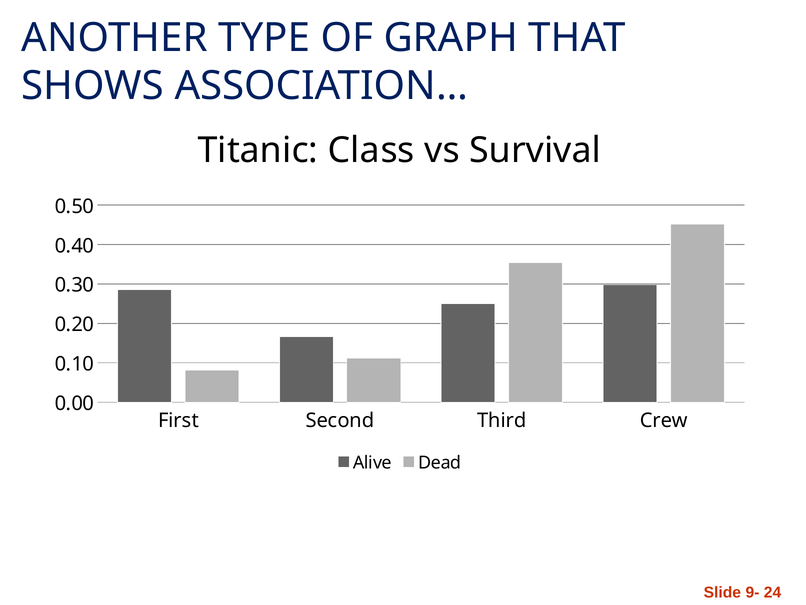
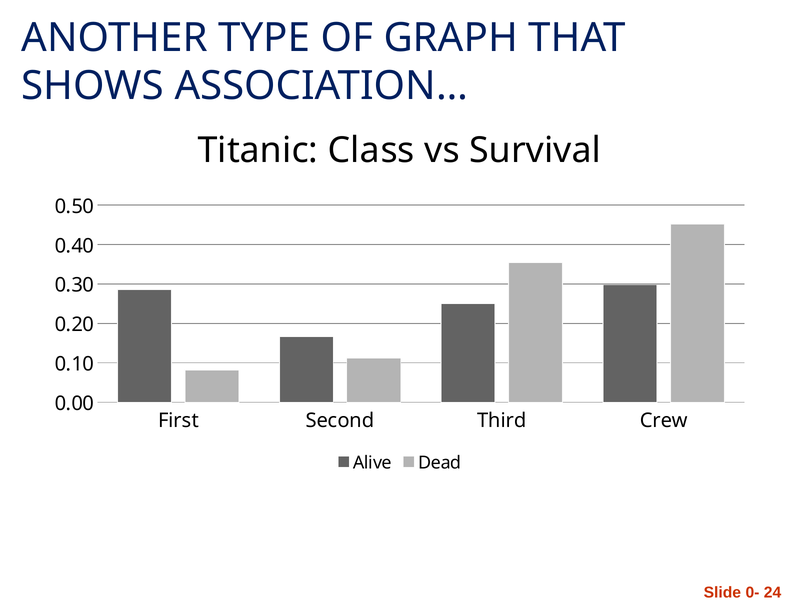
9-: 9- -> 0- (752, 592)
